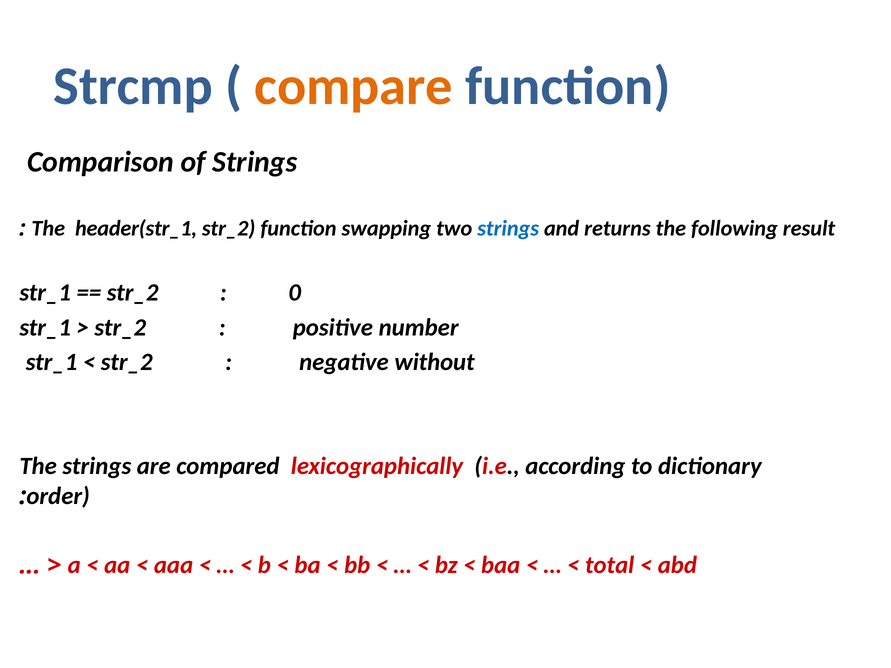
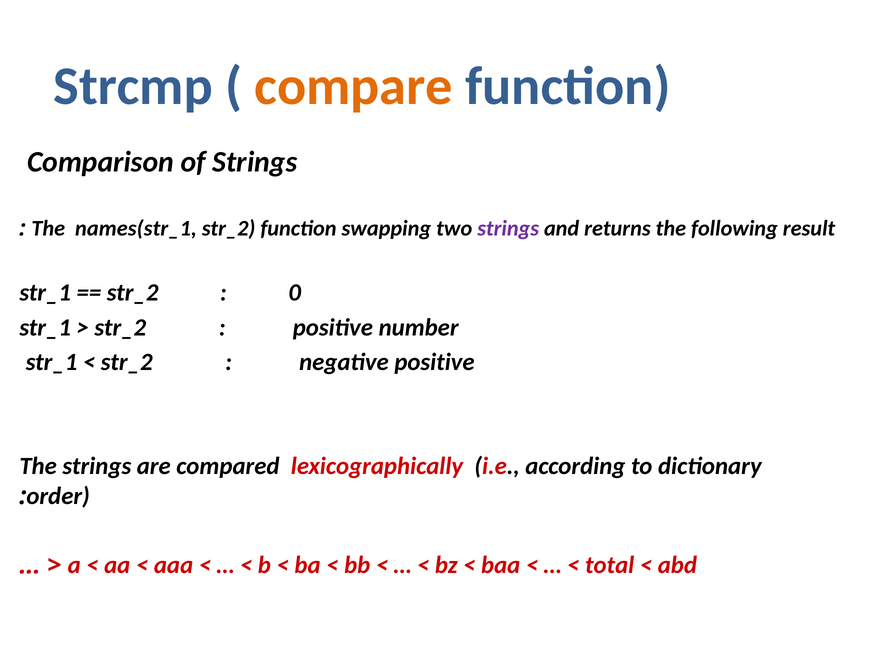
header(str_1: header(str_1 -> names(str_1 (136, 228)
strings colour: blue -> purple (508, 228)
negative without: without -> positive (434, 362)
